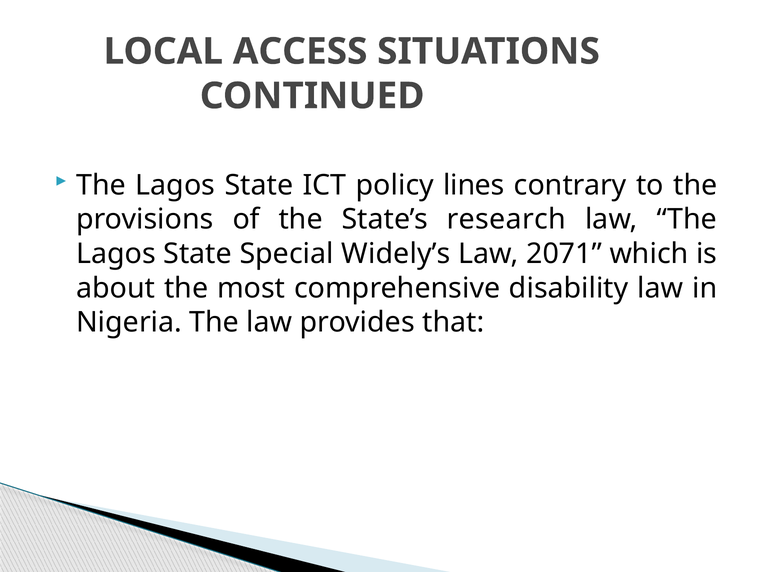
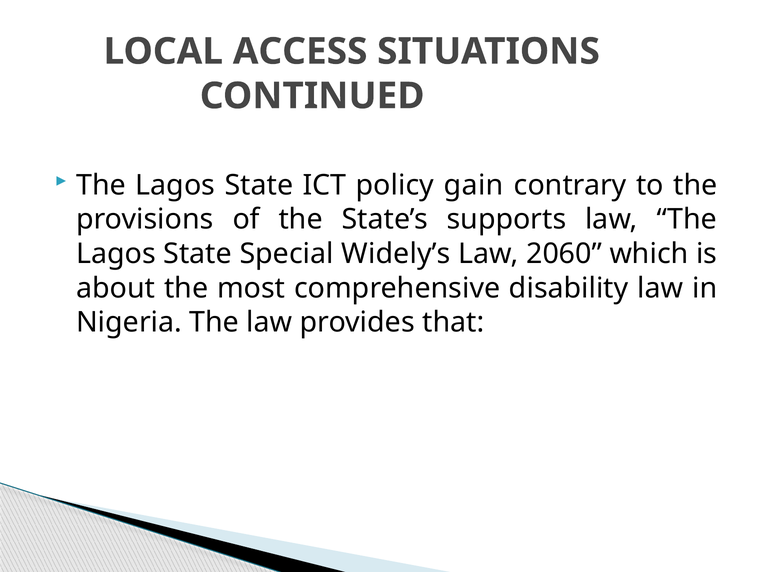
lines: lines -> gain (474, 185)
research: research -> supports (507, 220)
2071: 2071 -> 2060 (564, 254)
